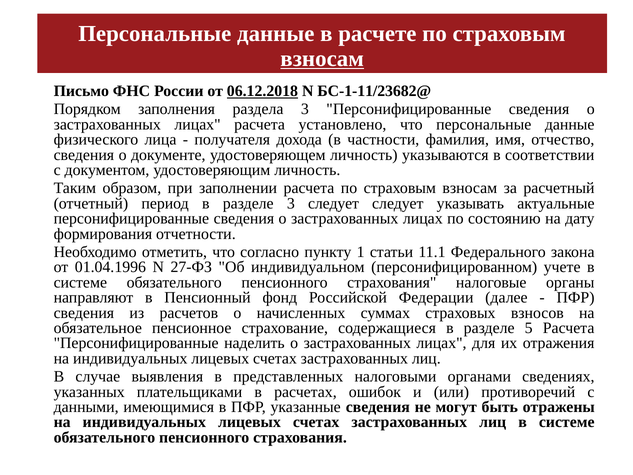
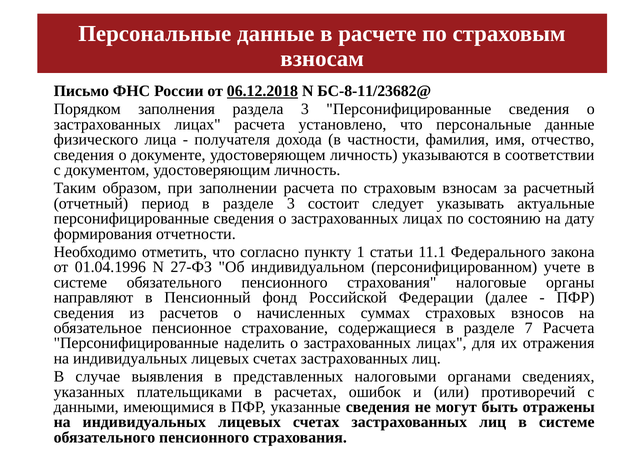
взносам underline: present -> none (322, 59)
БС-1-11/23682@: БС-1-11/23682@ -> БС-8-11/23682@ (374, 91)
3 следует: следует -> состоит (334, 203)
5: 5 -> 7 (529, 328)
